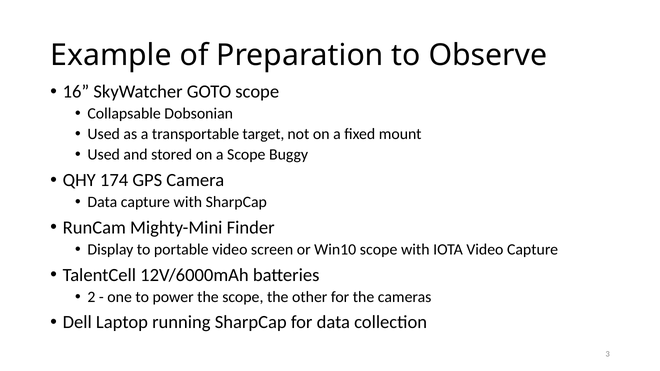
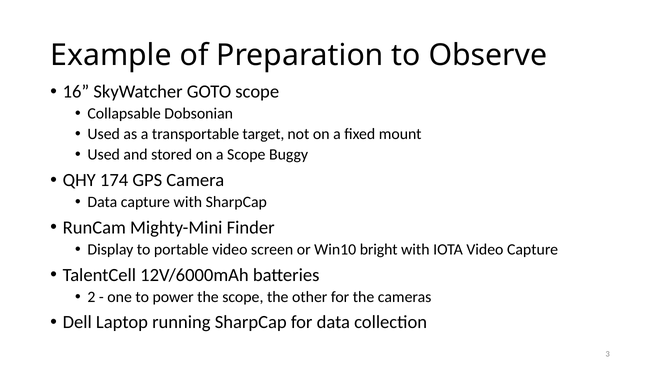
Win10 scope: scope -> bright (379, 250)
